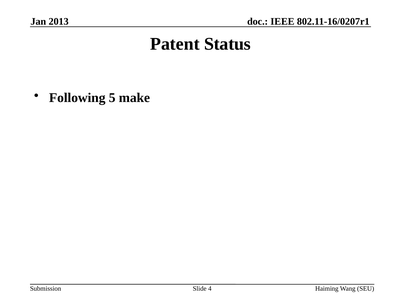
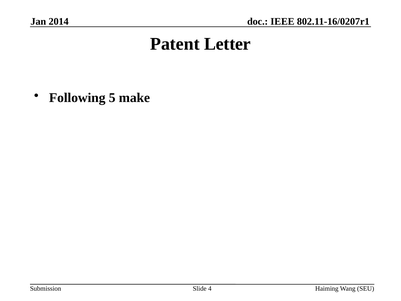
2013: 2013 -> 2014 (59, 21)
Status: Status -> Letter (227, 44)
